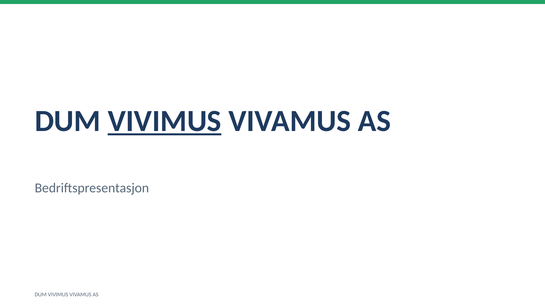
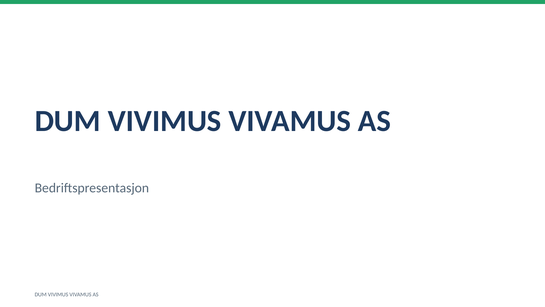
VIVIMUS underline: present -> none (165, 121)
